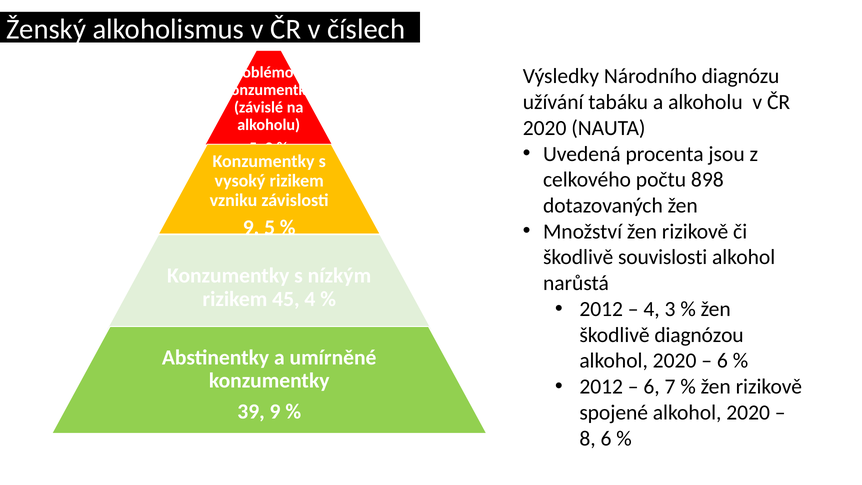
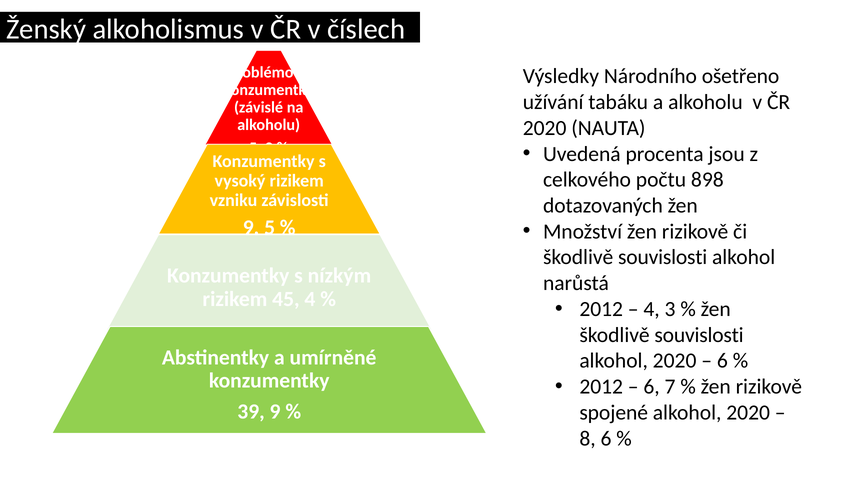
diagnózu: diagnózu -> ošetřeno (741, 76)
diagnózou: diagnózou -> souvislosti (699, 335)
